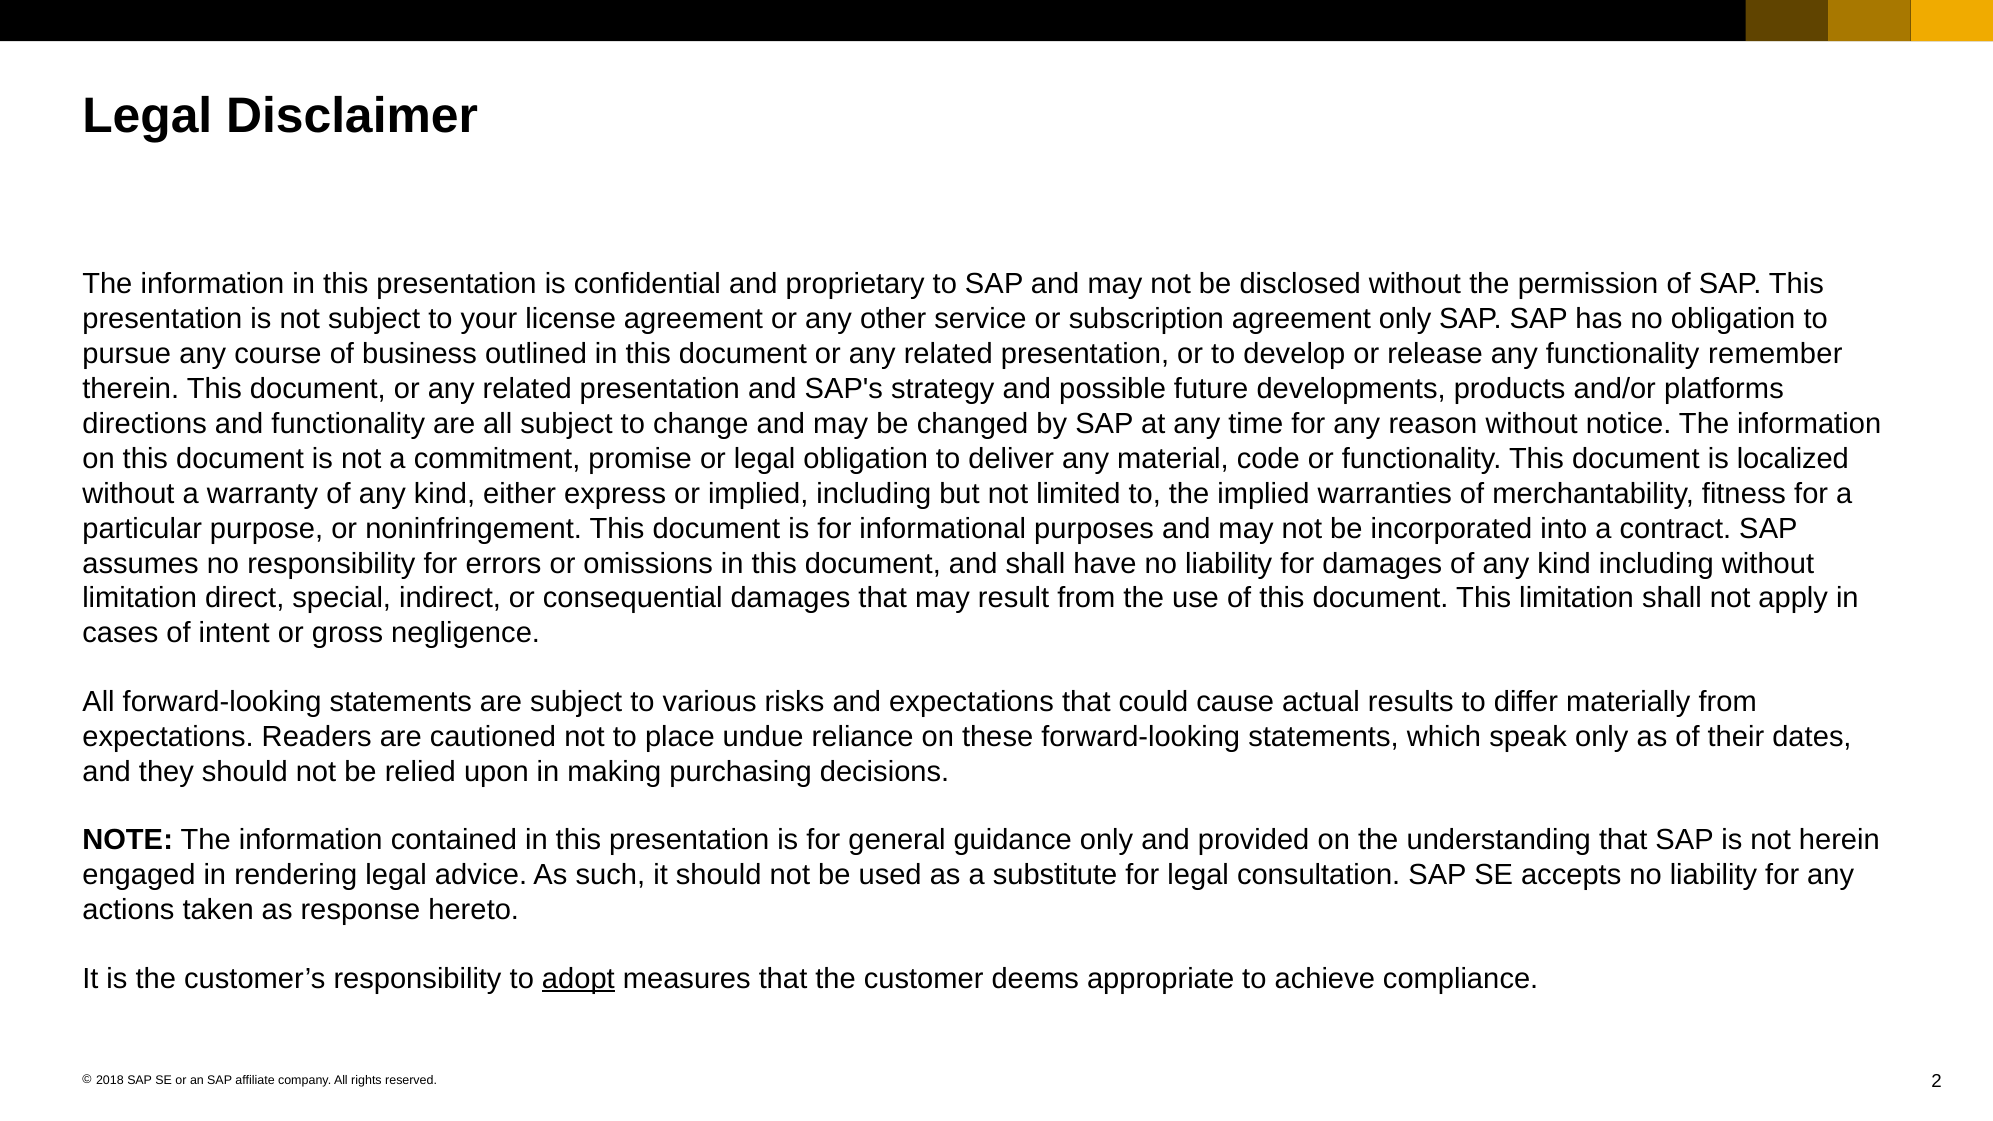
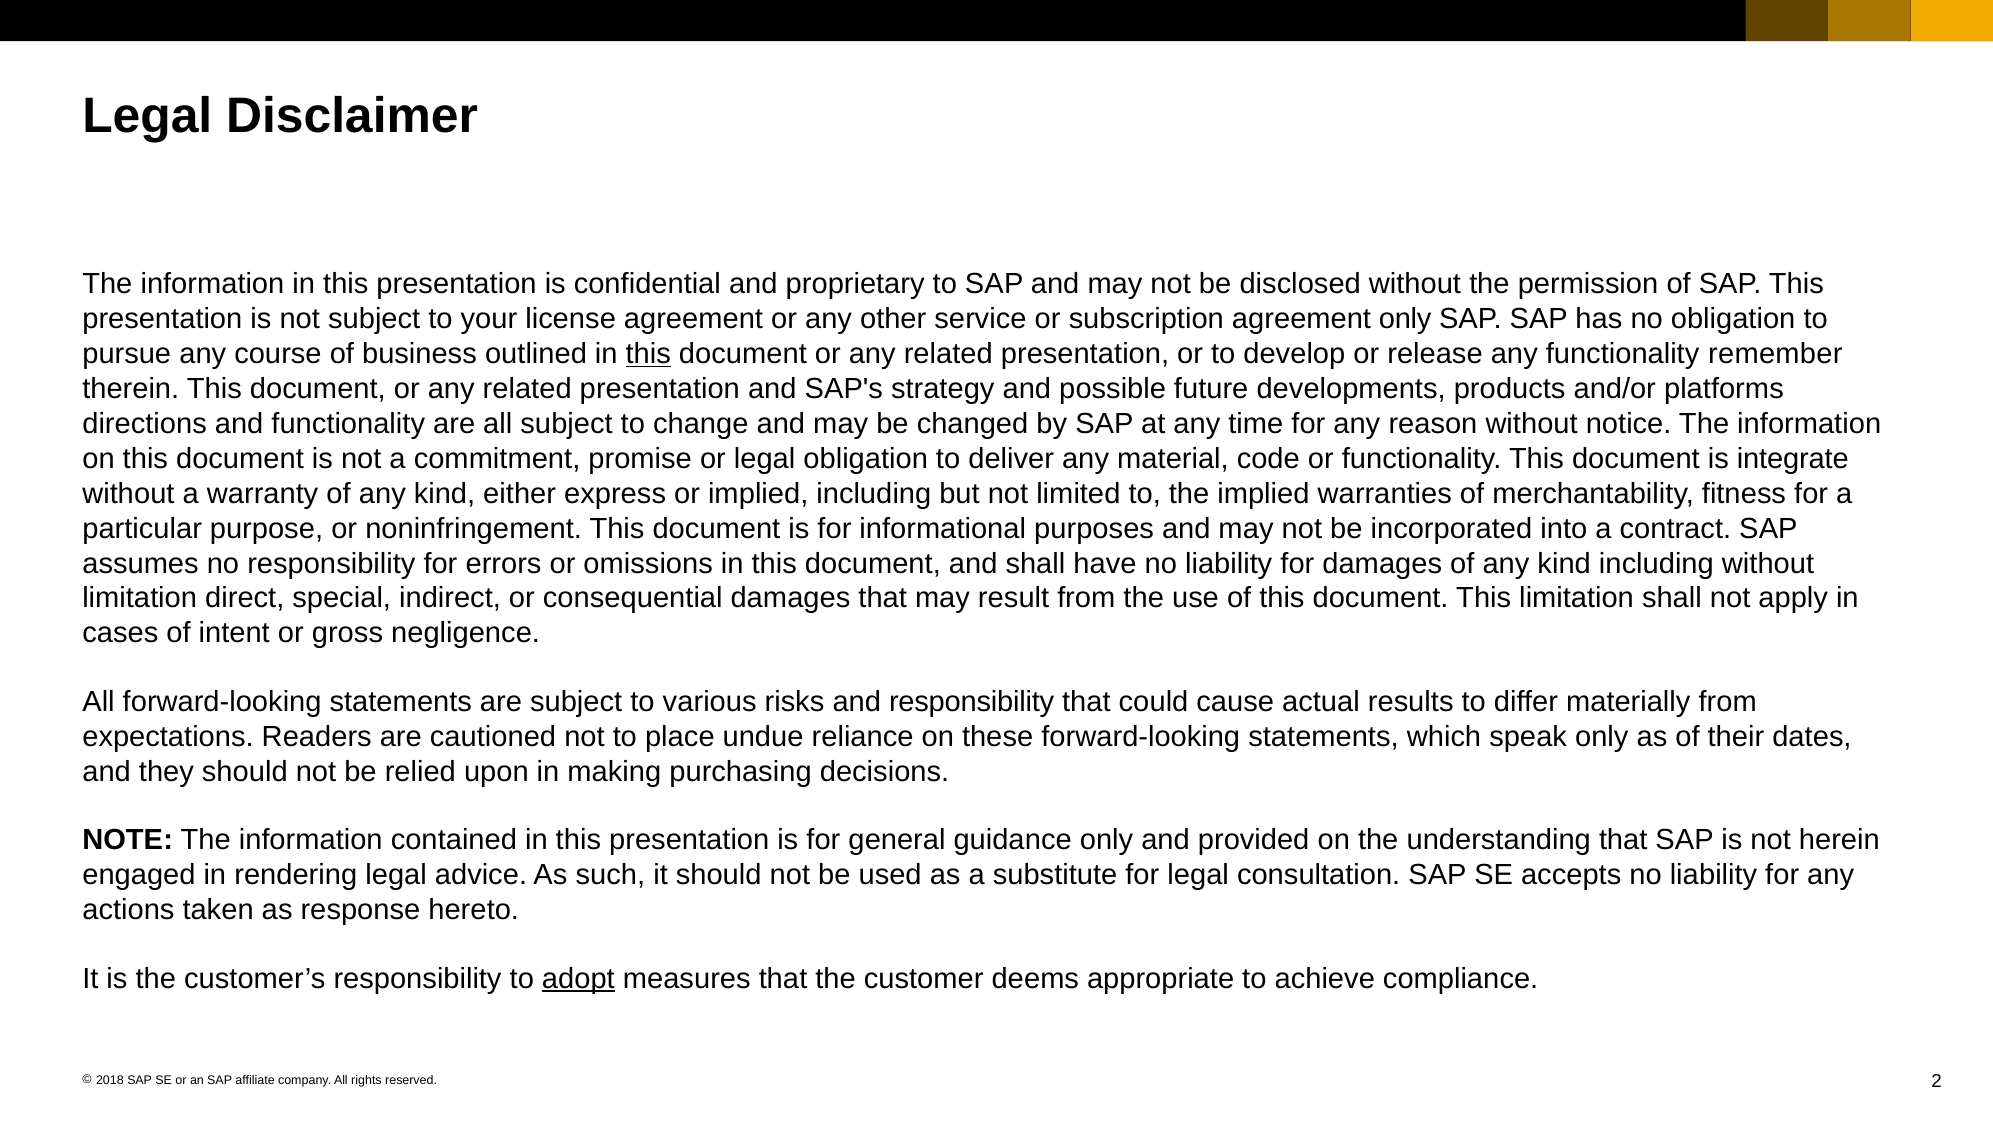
this underline: none -> present (648, 354)
localized: localized -> integrate (1793, 459)
and expectations: expectations -> responsibility (972, 702)
